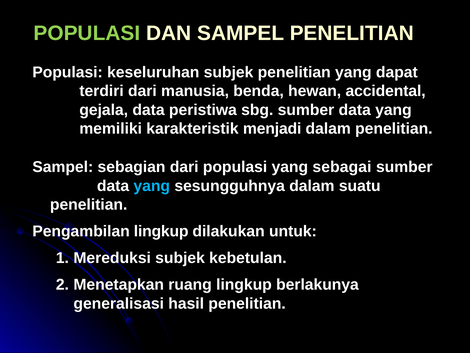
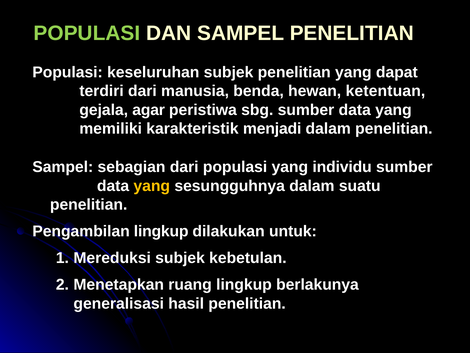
accidental: accidental -> ketentuan (385, 91)
gejala data: data -> agar (149, 110)
sebagai: sebagai -> individu (342, 167)
yang colour: light blue -> yellow (152, 186)
